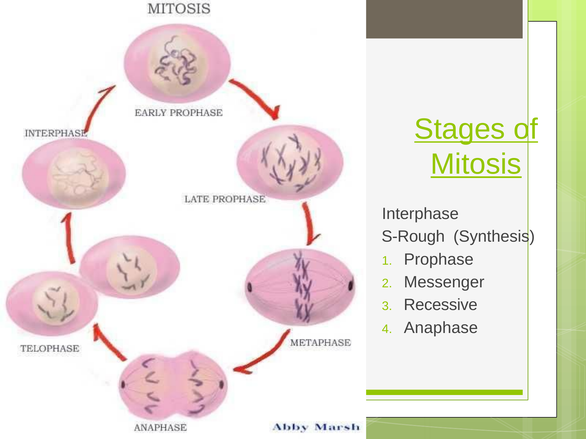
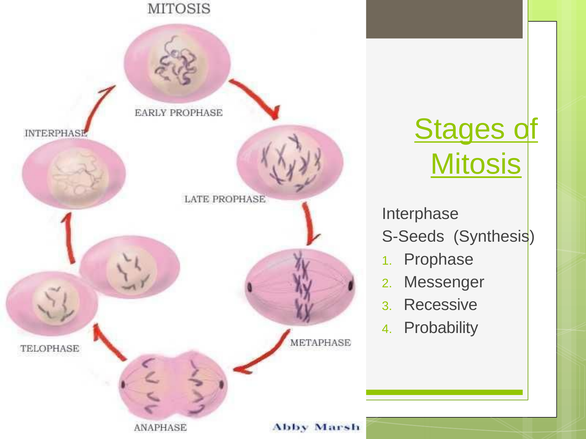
S-Rough: S-Rough -> S-Seeds (413, 237)
Anaphase: Anaphase -> Probability (441, 328)
